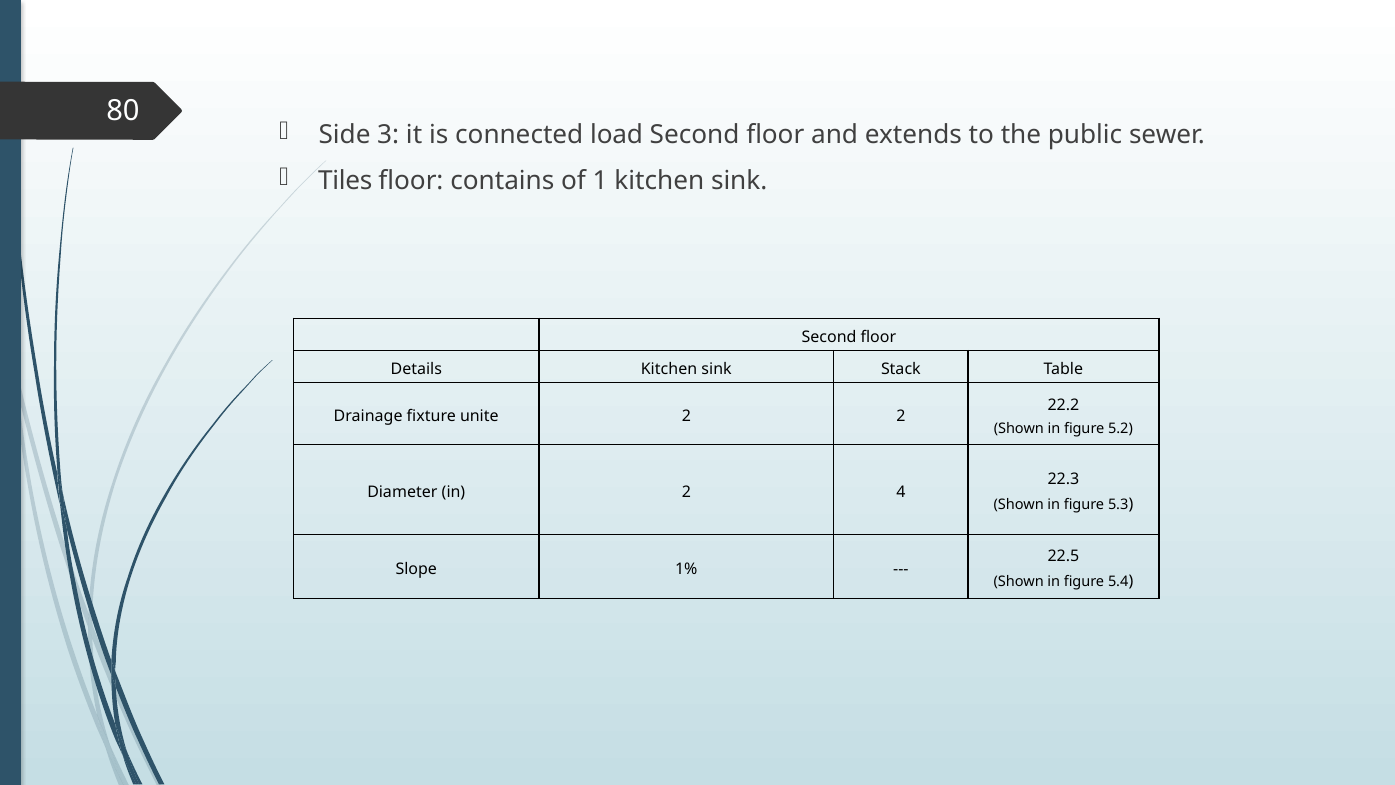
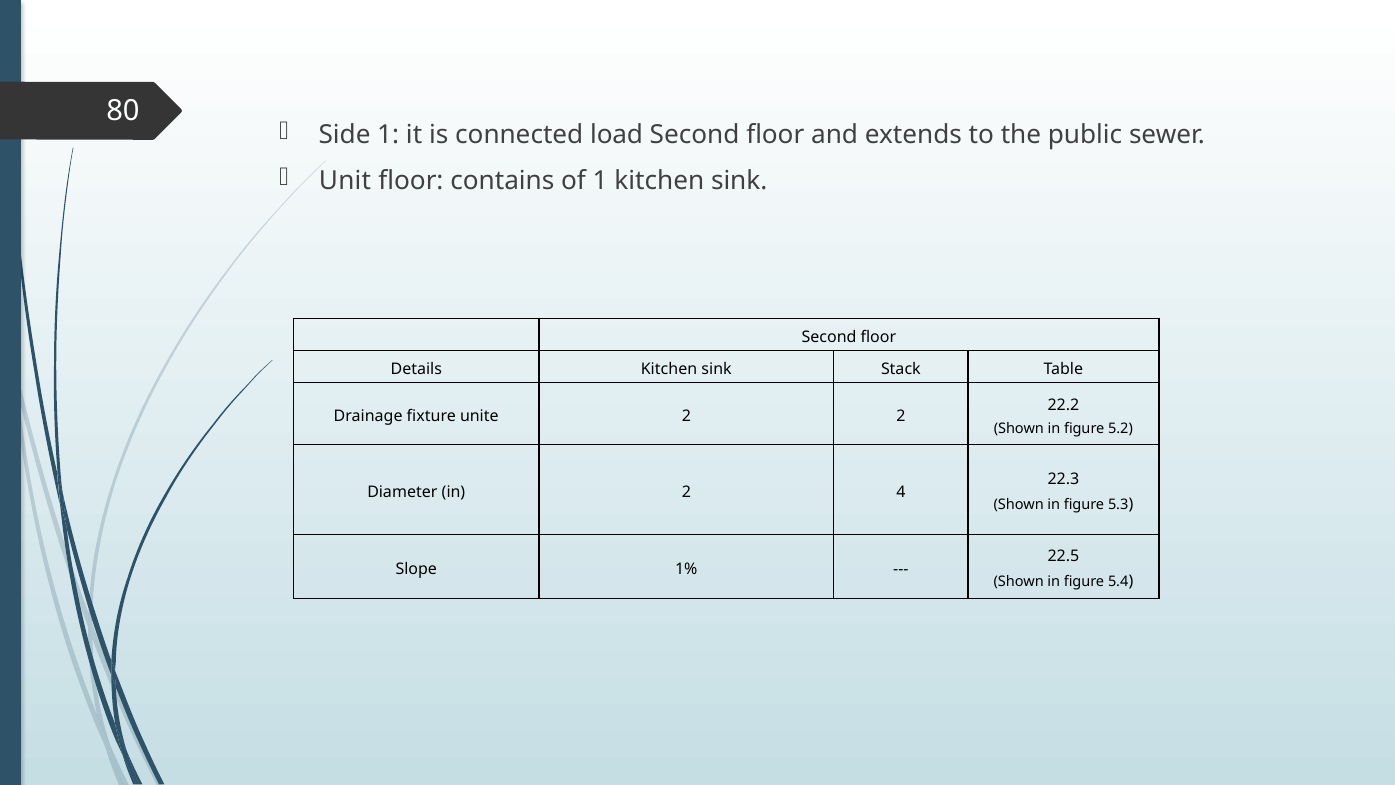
Side 3: 3 -> 1 (388, 135)
Tiles: Tiles -> Unit (345, 181)
